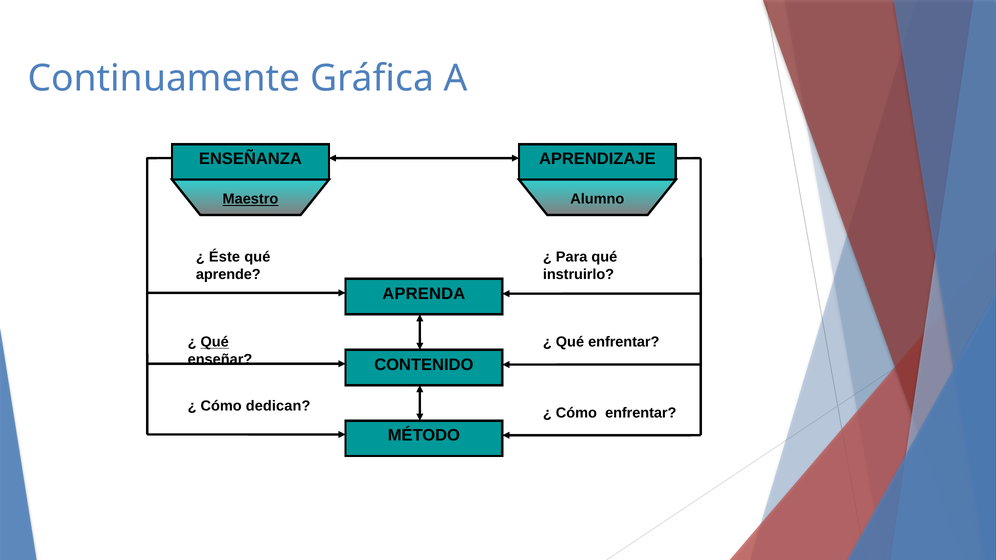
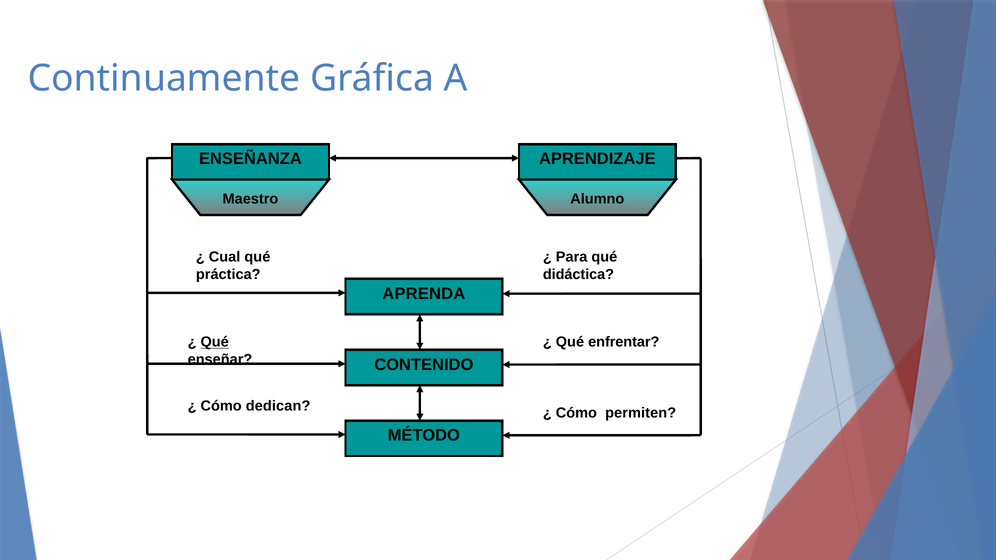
Maestro underline: present -> none (250, 199)
Éste: Éste -> Cual (225, 257)
aprende: aprende -> práctica (228, 274)
instruirlo: instruirlo -> didáctica (579, 274)
Cómo enfrentar: enfrentar -> permiten (641, 413)
